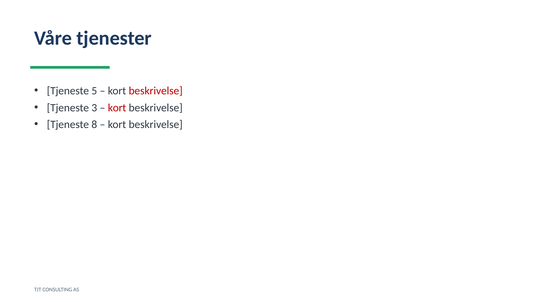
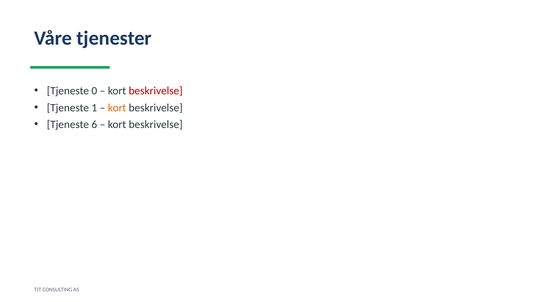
5: 5 -> 0 (94, 91)
3: 3 -> 1 (94, 108)
kort colour: red -> orange (117, 108)
8: 8 -> 6 (94, 125)
